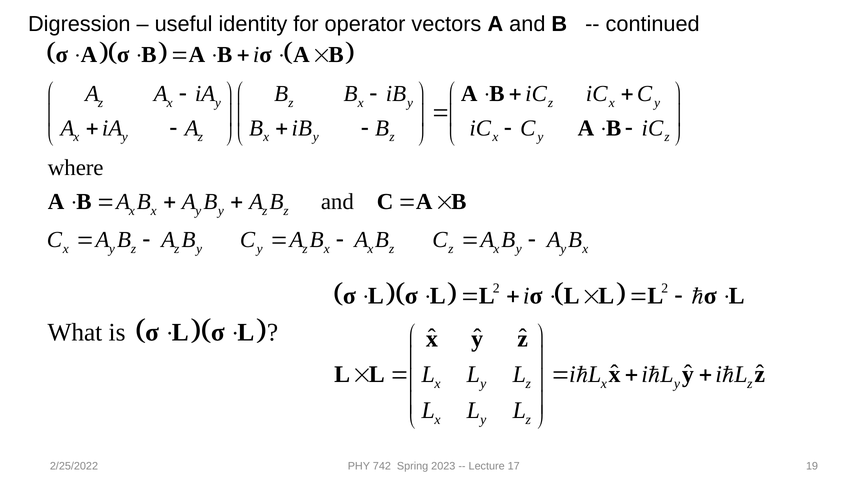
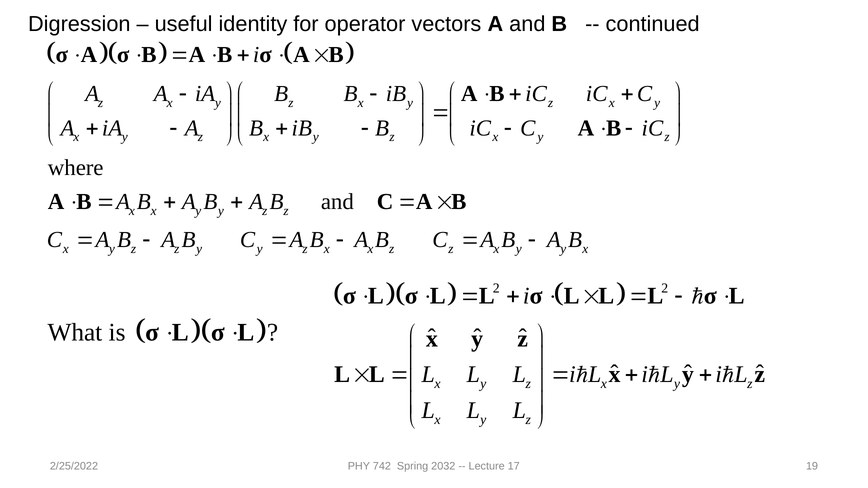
2023: 2023 -> 2032 (443, 466)
